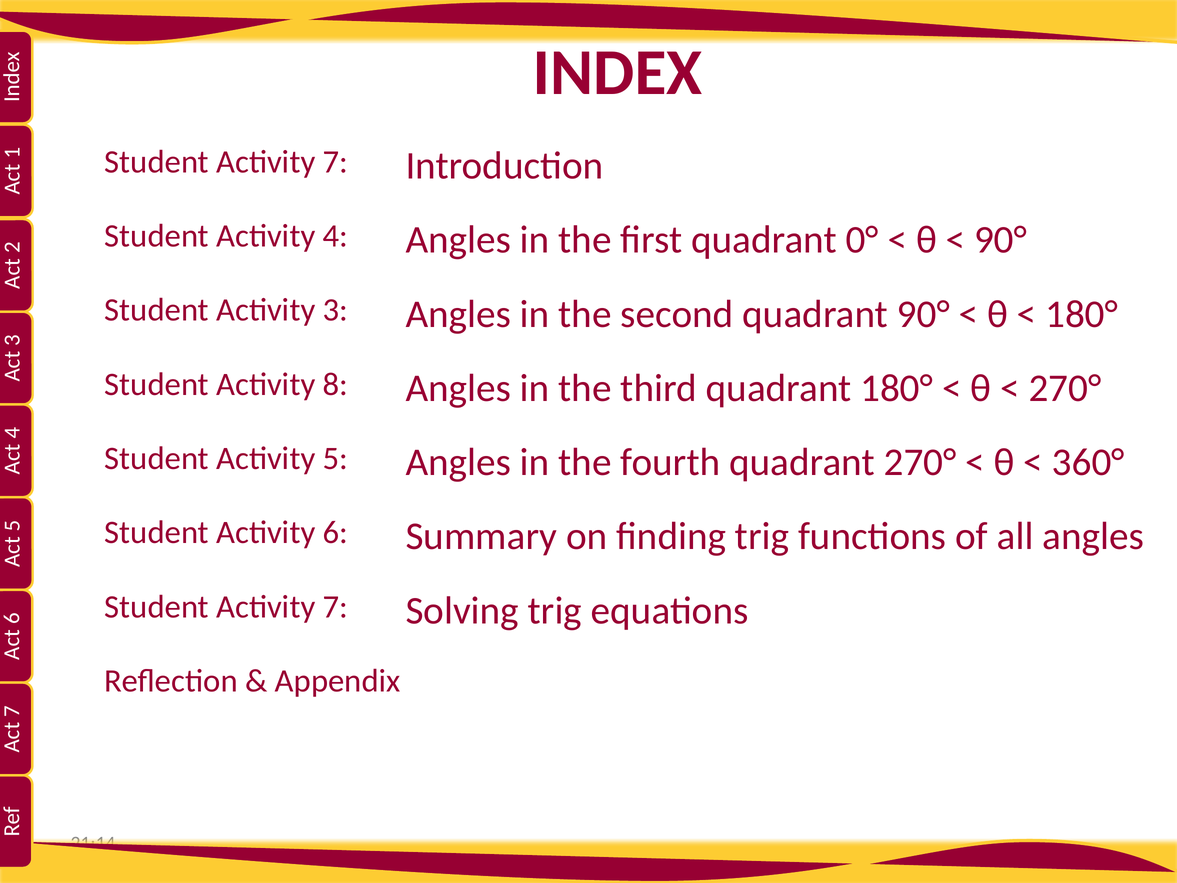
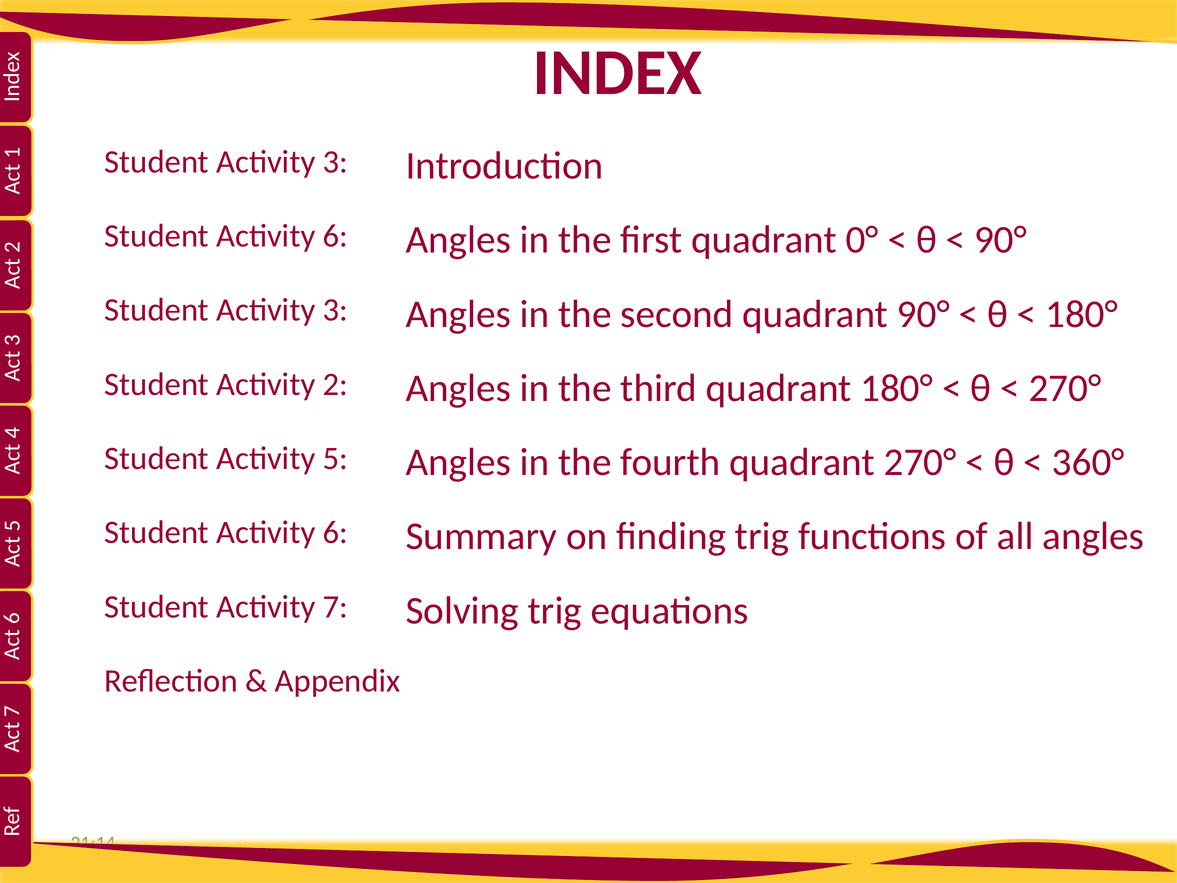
7: 7 -> 3 (335, 162)
4: 4 -> 6 (335, 236)
Activity 8: 8 -> 2 (335, 384)
